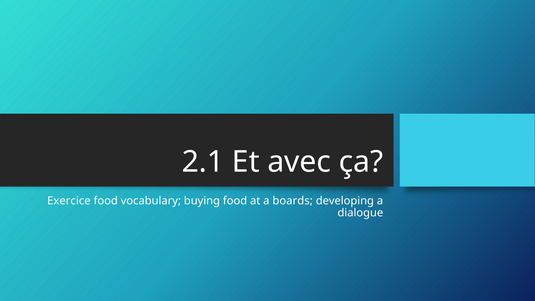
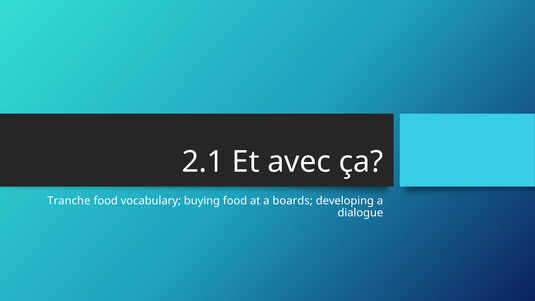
Exercice: Exercice -> Tranche (69, 201)
